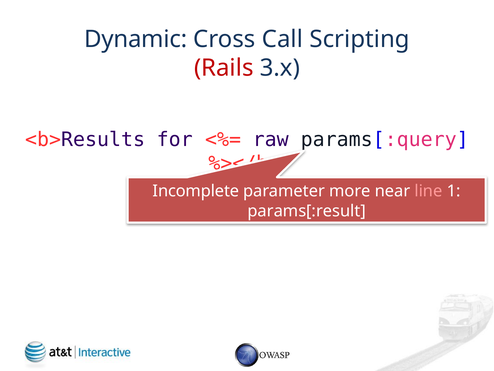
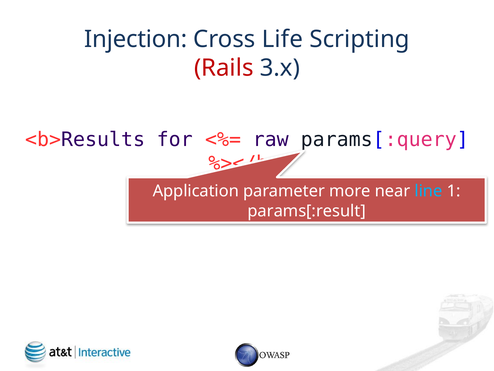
Dynamic: Dynamic -> Injection (136, 39)
Call: Call -> Life (282, 39)
Incomplete: Incomplete -> Application (196, 191)
line colour: pink -> light blue (428, 191)
